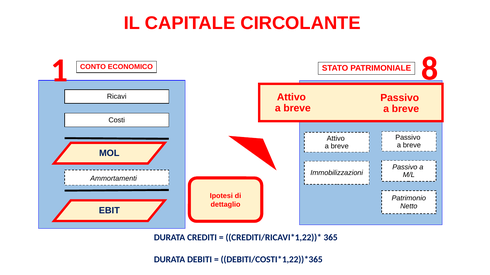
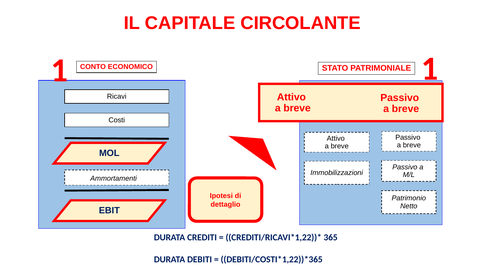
1 8: 8 -> 1 (430, 69)
